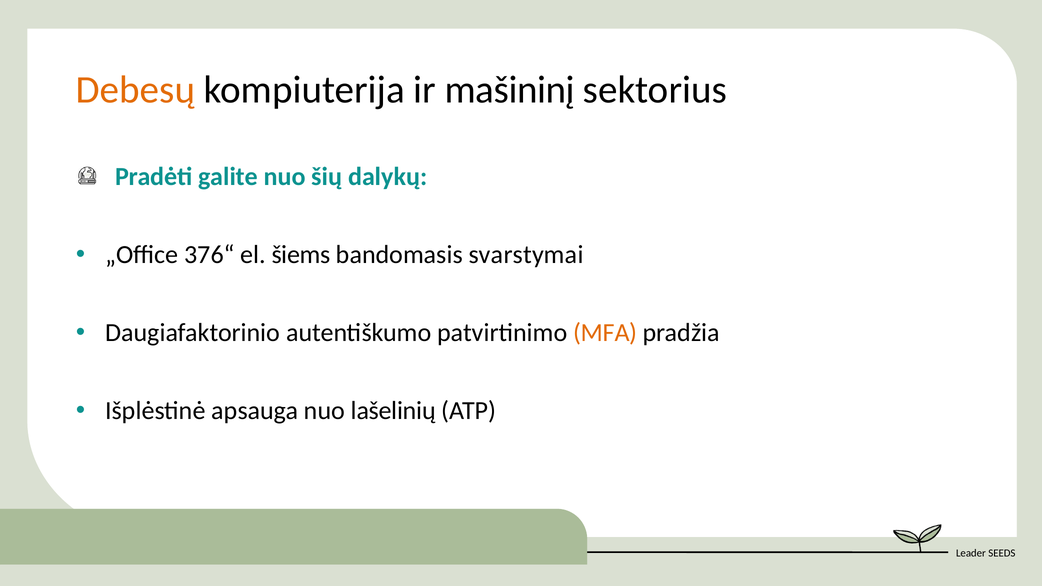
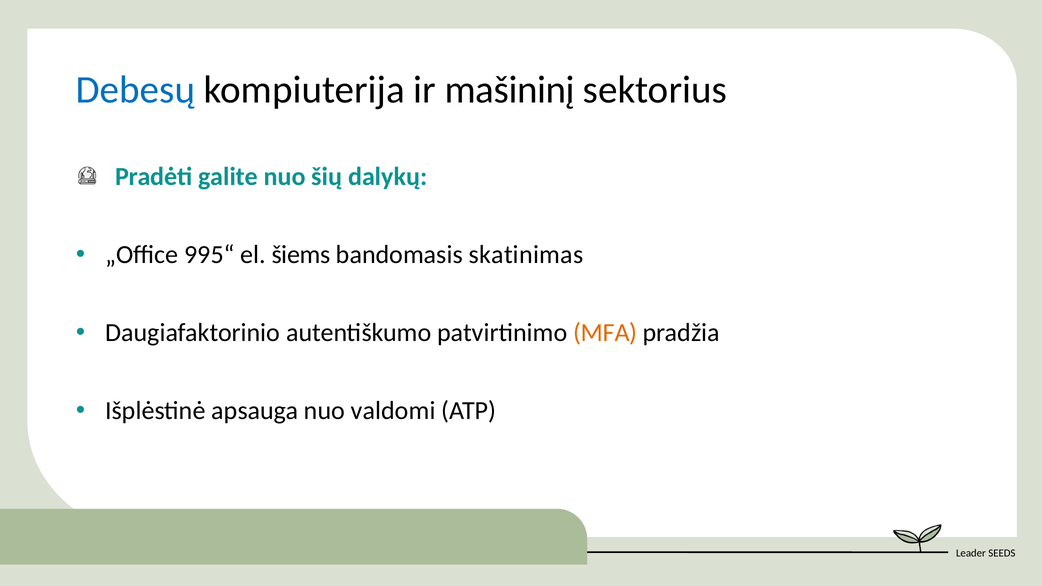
Debesų colour: orange -> blue (136, 90)
376“: 376“ -> 995“ (209, 255)
svarstymai: svarstymai -> skatinimas (526, 255)
lašelinių: lašelinių -> valdomi (393, 411)
